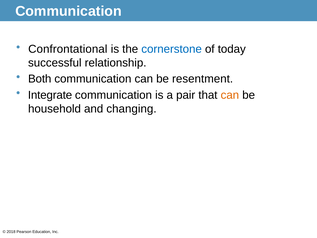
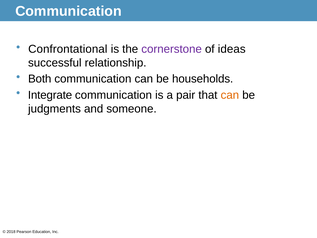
cornerstone colour: blue -> purple (172, 49)
today: today -> ideas (232, 49)
resentment: resentment -> households (203, 79)
household: household -> judgments (54, 109)
changing: changing -> someone (131, 109)
